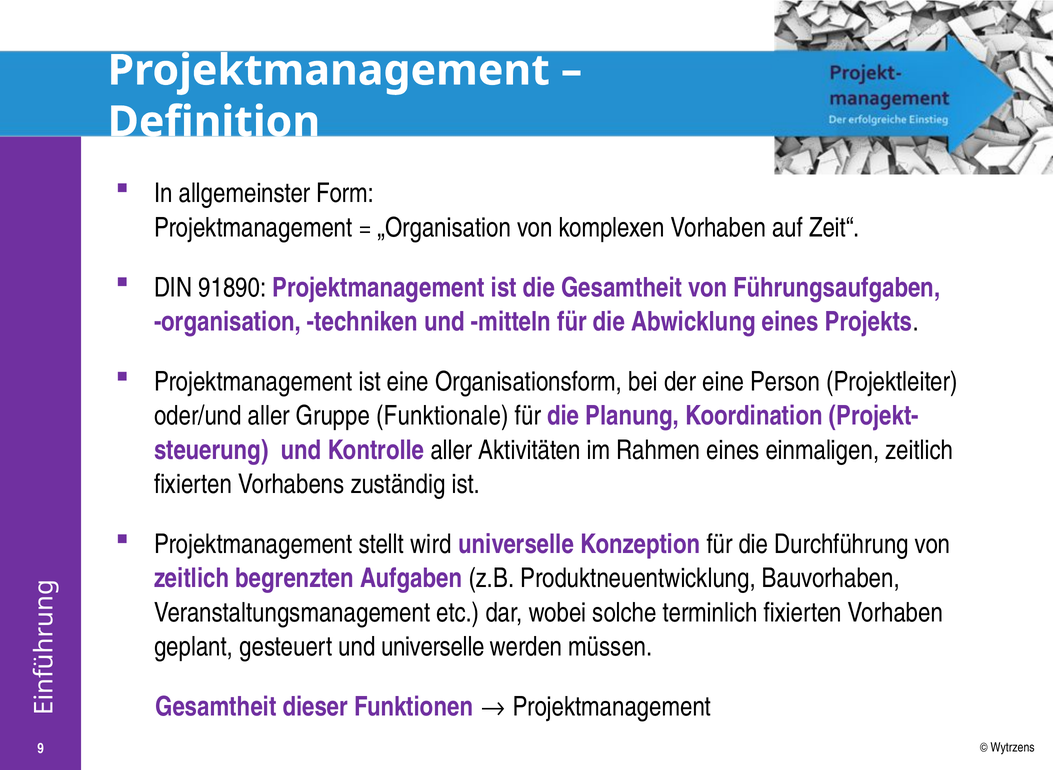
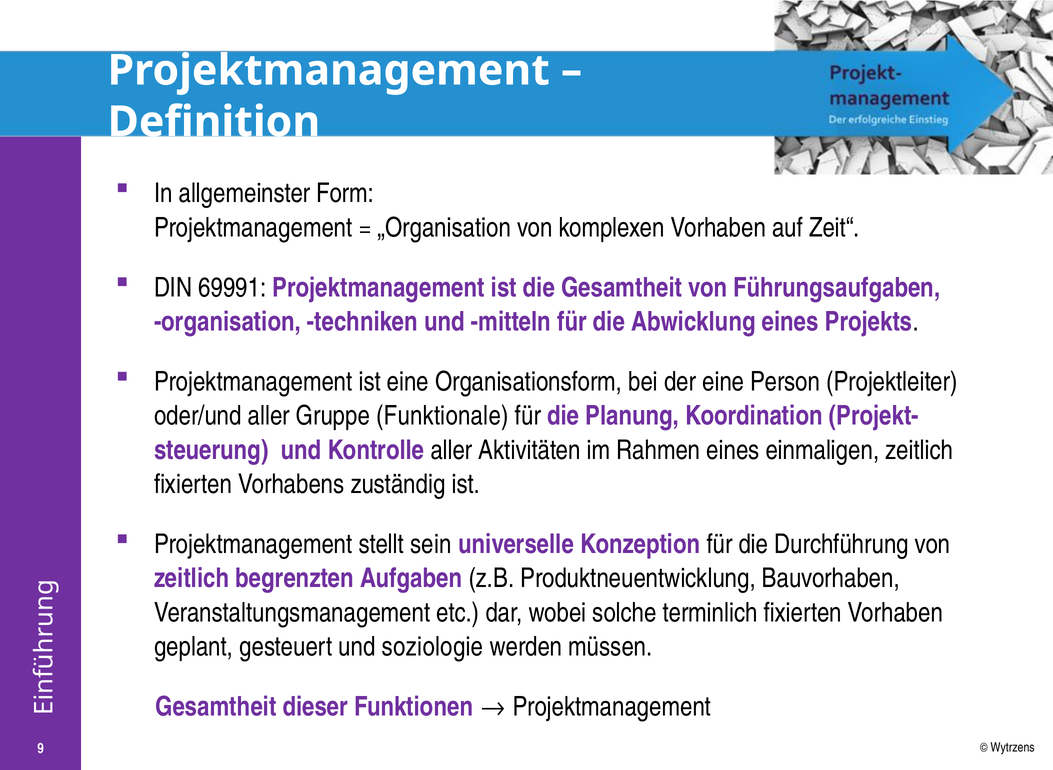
91890: 91890 -> 69991 (232, 287)
wird: wird -> sein (431, 544)
und universelle: universelle -> soziologie (433, 646)
